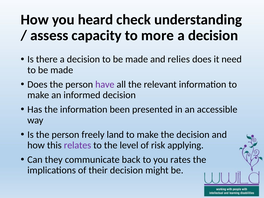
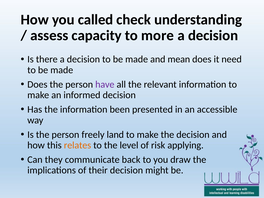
heard: heard -> called (96, 20)
relies: relies -> mean (179, 59)
relates colour: purple -> orange (78, 145)
rates: rates -> draw (180, 160)
